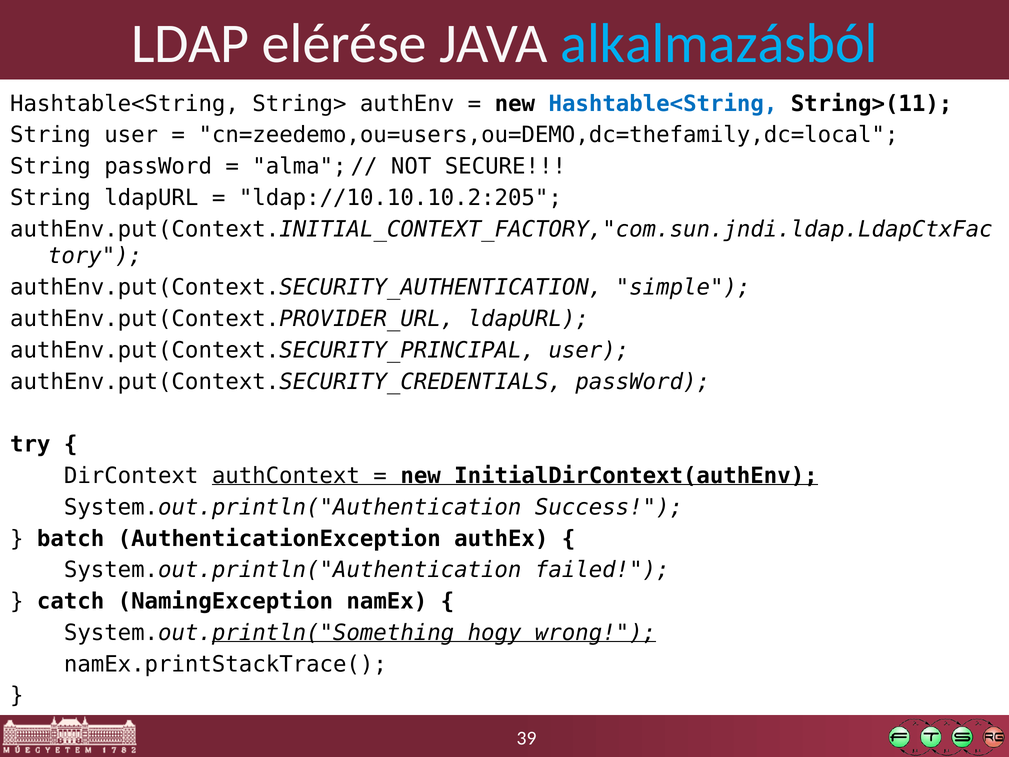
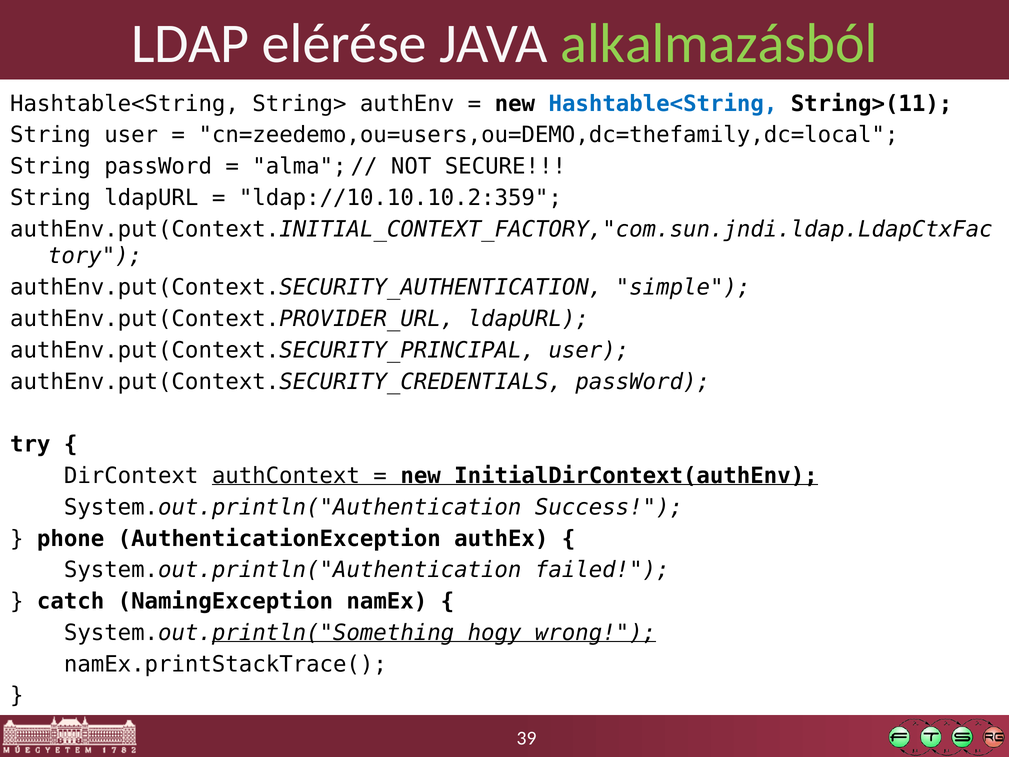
alkalmazásból colour: light blue -> light green (719, 44)
ldap://10.10.10.2:205: ldap://10.10.10.2:205 -> ldap://10.10.10.2:359 (400, 198)
batch: batch -> phone (71, 538)
